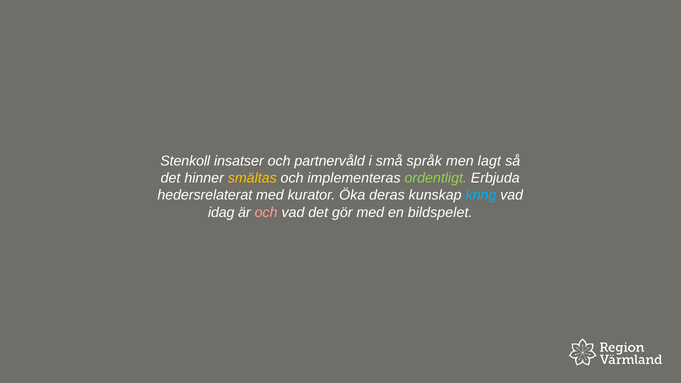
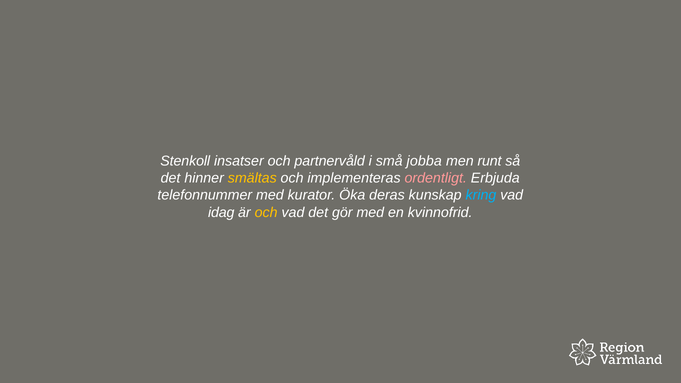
språk: språk -> jobba (424, 161)
lagt: lagt -> runt (490, 161)
ordentligt colour: light green -> pink (436, 178)
hedersrelaterat: hedersrelaterat -> telefonnummer (205, 195)
och colour: pink -> yellow (266, 212)
bildspelet: bildspelet -> kvinnofrid (440, 212)
